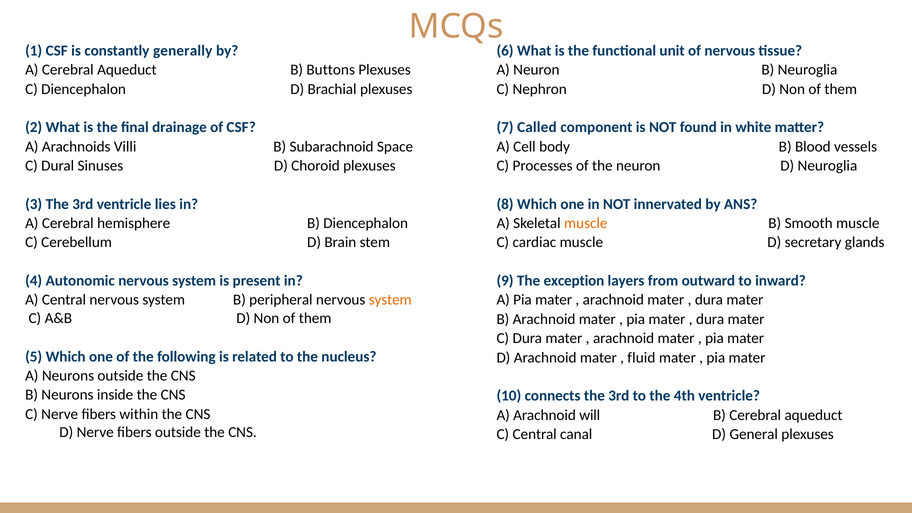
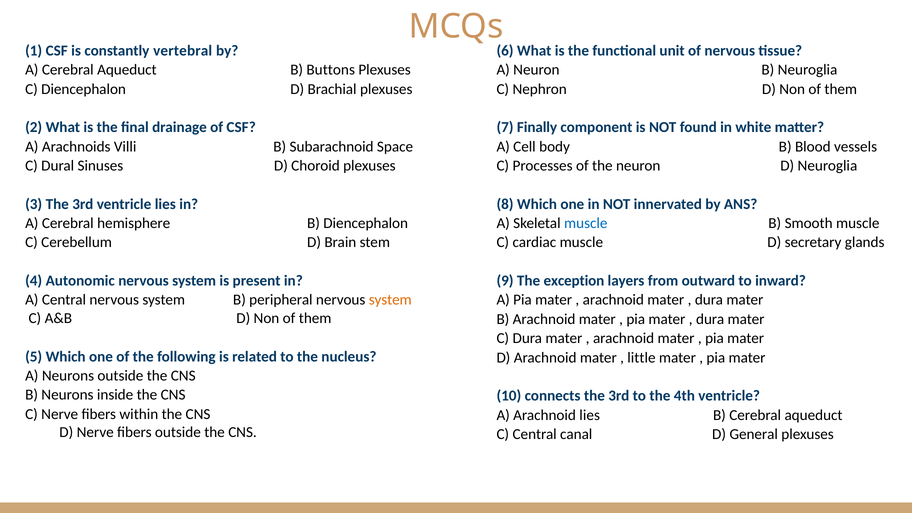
generally: generally -> vertebral (183, 51)
Called: Called -> Finally (537, 127)
muscle colour: orange -> blue (586, 223)
fluid: fluid -> little (641, 358)
Arachnoid will: will -> lies (590, 415)
